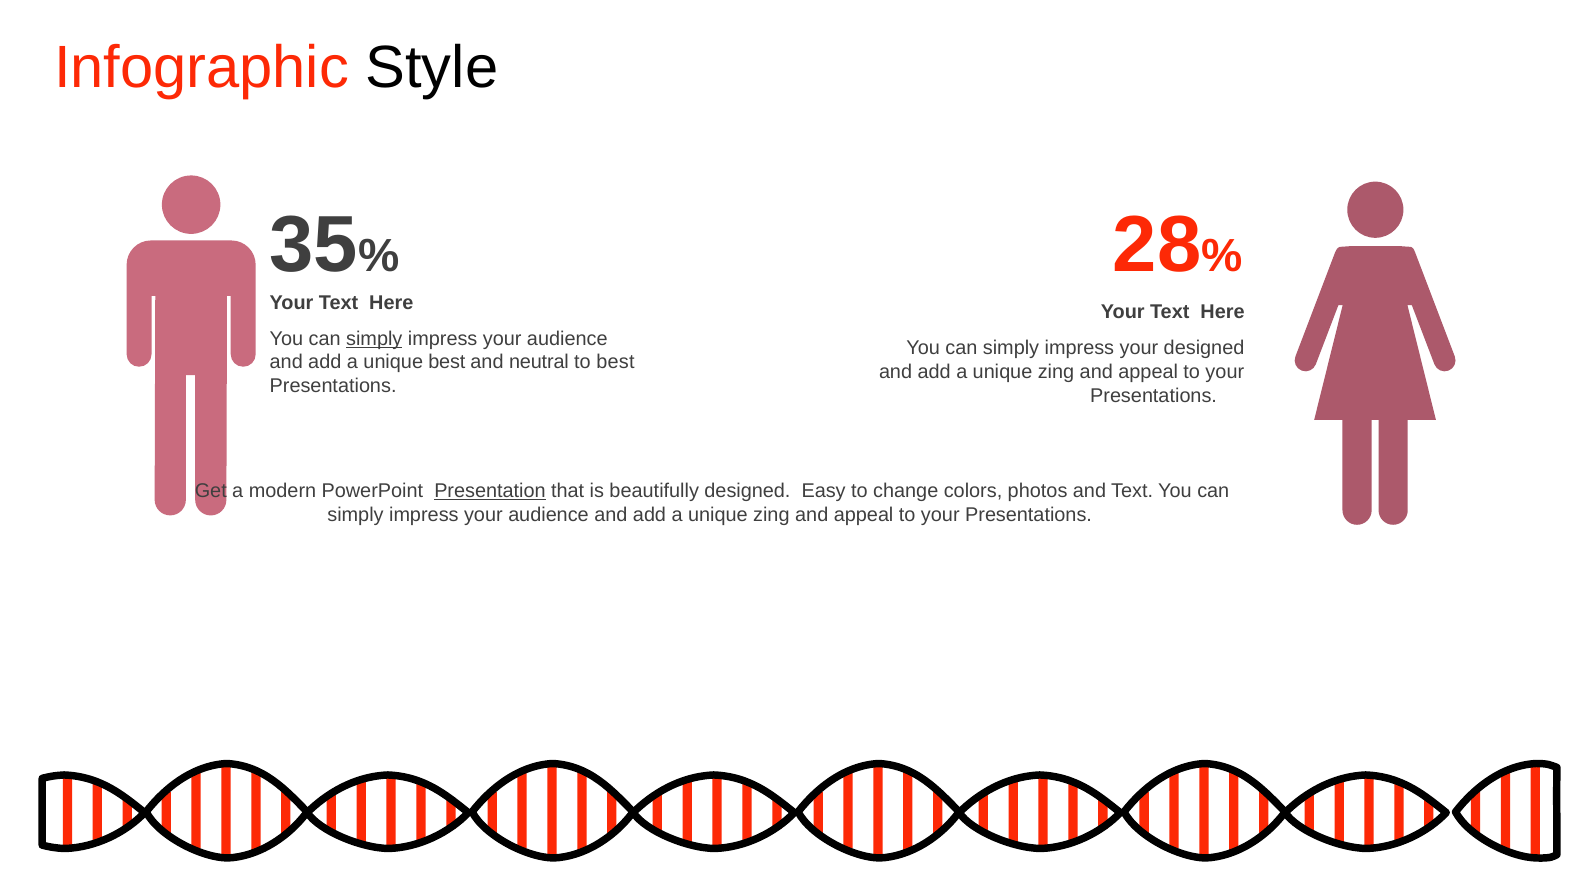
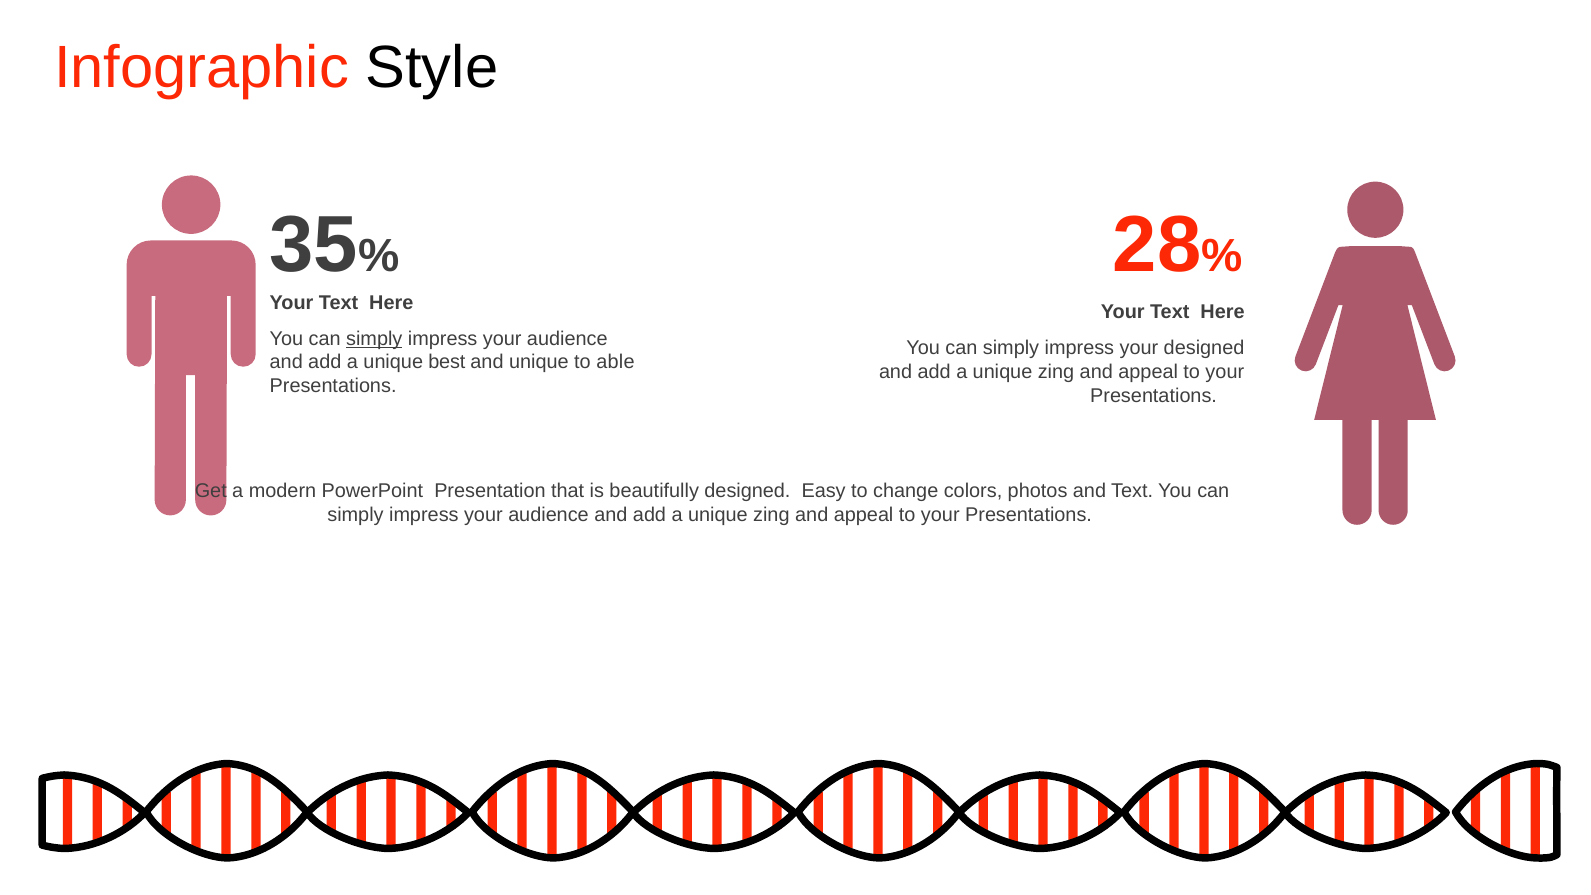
and neutral: neutral -> unique (539, 362)
to best: best -> able (615, 362)
Presentation underline: present -> none (490, 491)
